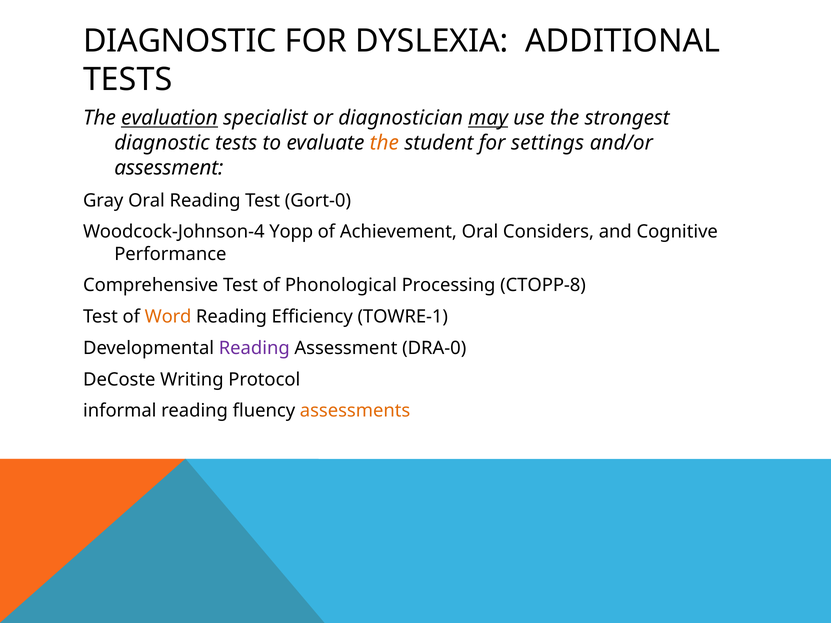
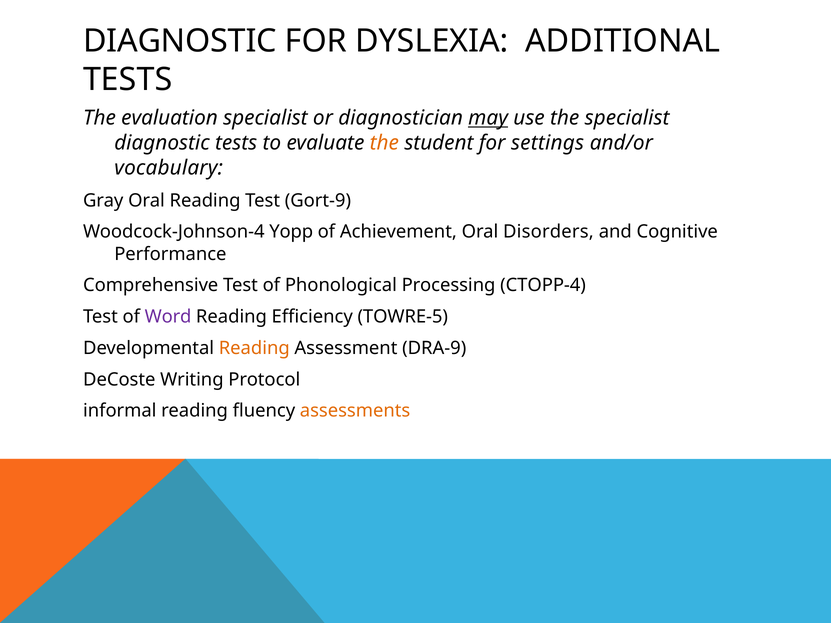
evaluation underline: present -> none (169, 118)
the strongest: strongest -> specialist (627, 118)
assessment: assessment -> vocabulary (169, 168)
Gort-0: Gort-0 -> Gort-9 (318, 201)
Considers: Considers -> Disorders (548, 232)
CTOPP-8: CTOPP-8 -> CTOPP-4 (543, 285)
Word colour: orange -> purple (168, 317)
TOWRE-1: TOWRE-1 -> TOWRE-5 (403, 317)
Reading colour: purple -> orange (254, 348)
DRA-0: DRA-0 -> DRA-9 (434, 348)
